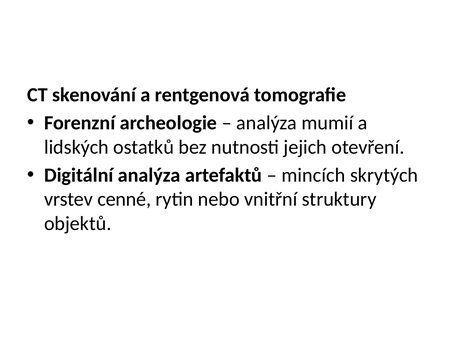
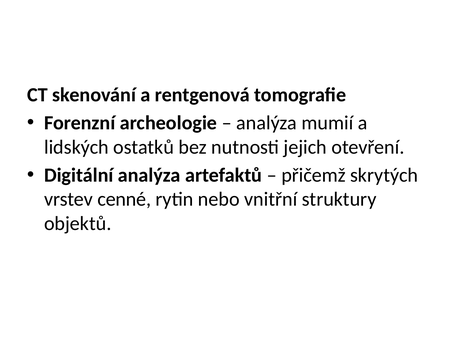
mincích: mincích -> přičemž (314, 175)
